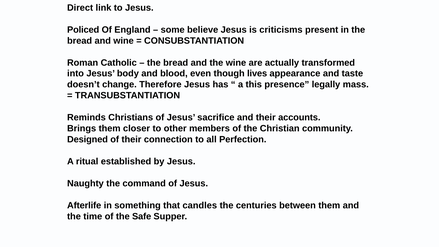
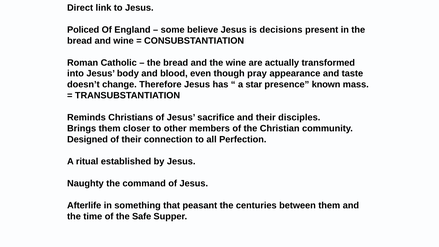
criticisms: criticisms -> decisions (281, 30)
lives: lives -> pray (257, 74)
this: this -> star (254, 85)
legally: legally -> known (326, 85)
accounts: accounts -> disciples (299, 118)
candles: candles -> peasant (200, 205)
